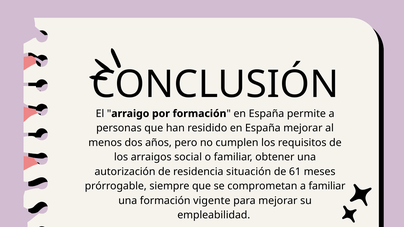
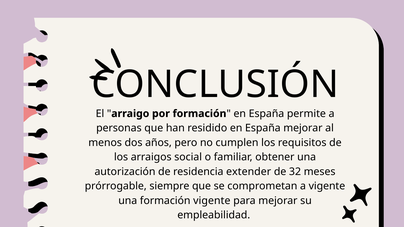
situación: situación -> extender (249, 172)
61: 61 -> 32 (295, 172)
a familiar: familiar -> vigente (327, 186)
